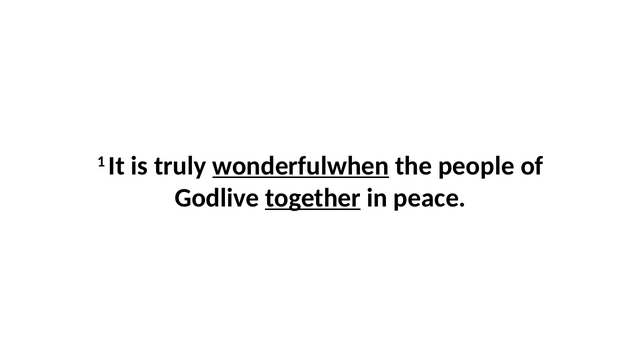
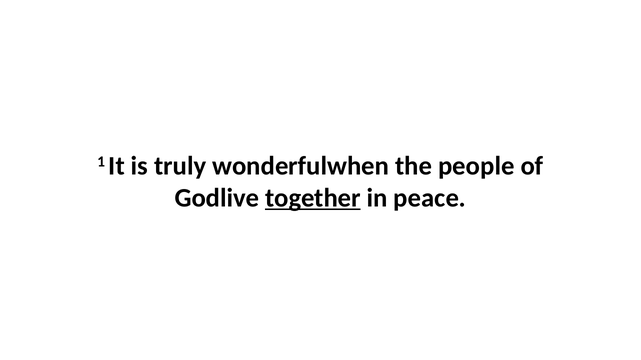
wonderfulwhen underline: present -> none (301, 166)
